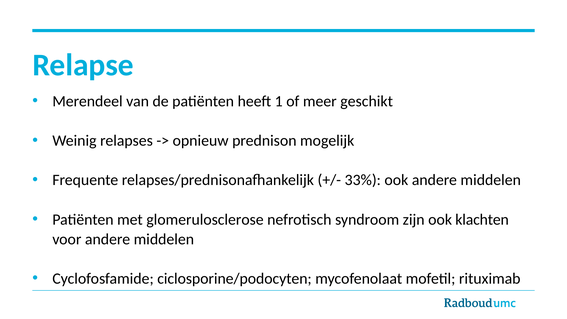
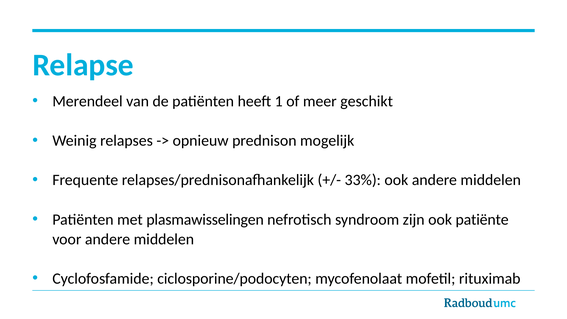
glomerulosclerose: glomerulosclerose -> plasmawisselingen (205, 219)
klachten: klachten -> patiënte (482, 219)
